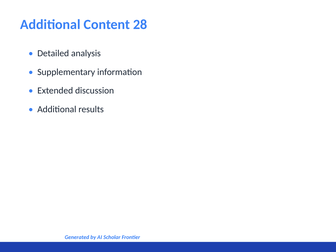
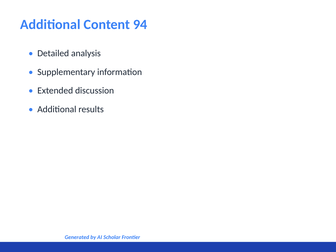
28: 28 -> 94 (140, 24)
